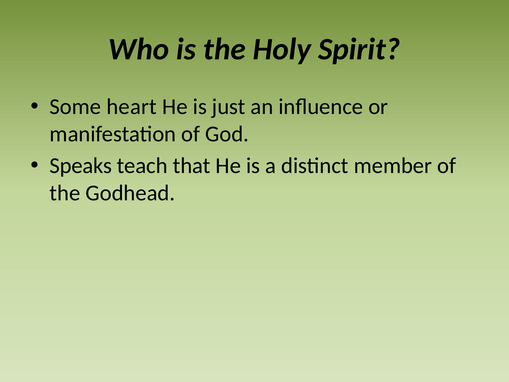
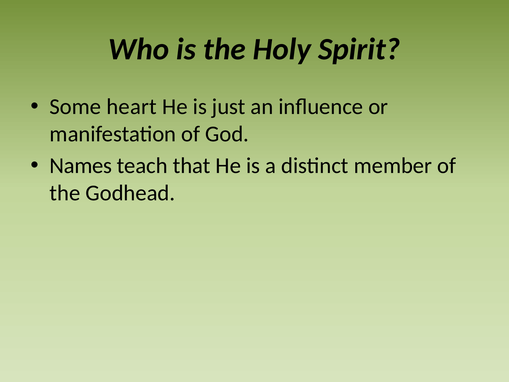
Speaks: Speaks -> Names (81, 166)
